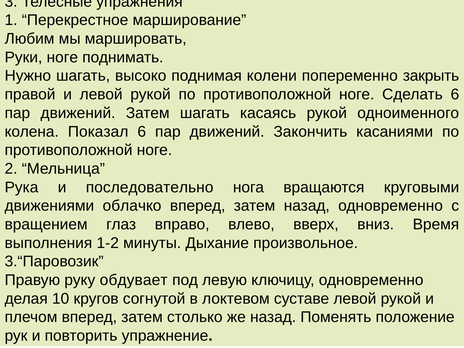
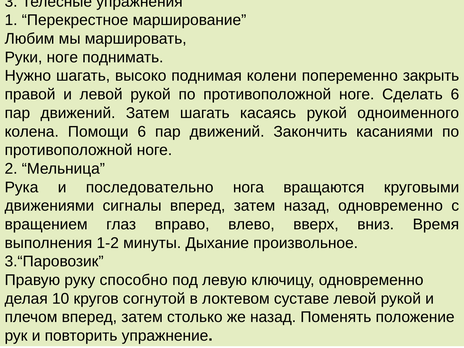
Показал: Показал -> Помощи (98, 132)
облачко: облачко -> сигналы (132, 206)
обдувает: обдувает -> способно (134, 280)
